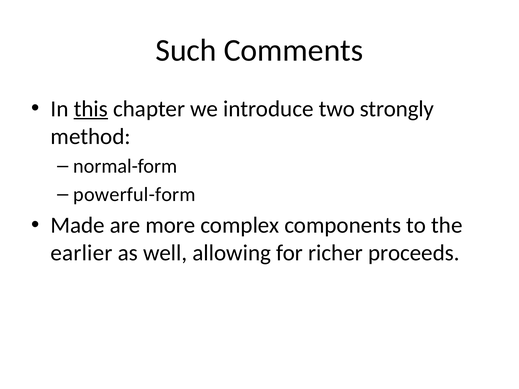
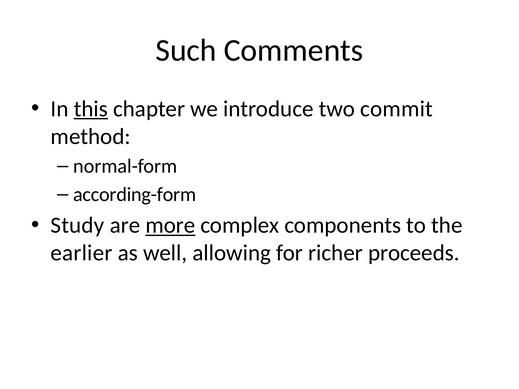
strongly: strongly -> commit (397, 109)
powerful-form: powerful-form -> according-form (135, 195)
Made: Made -> Study (78, 225)
more underline: none -> present (170, 225)
